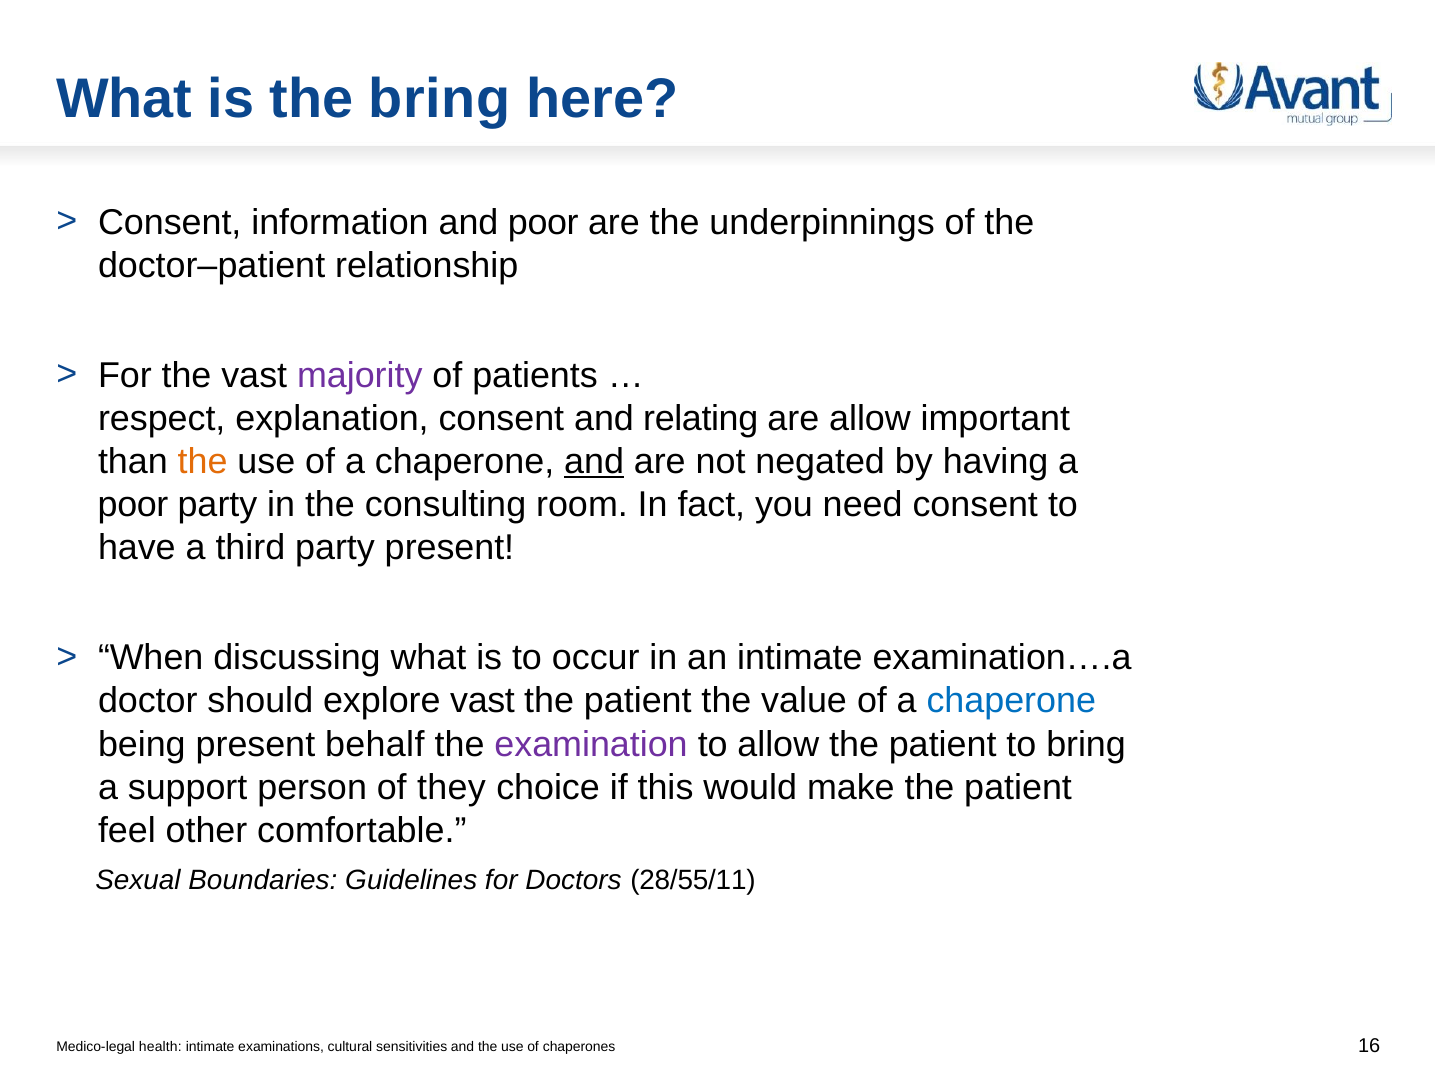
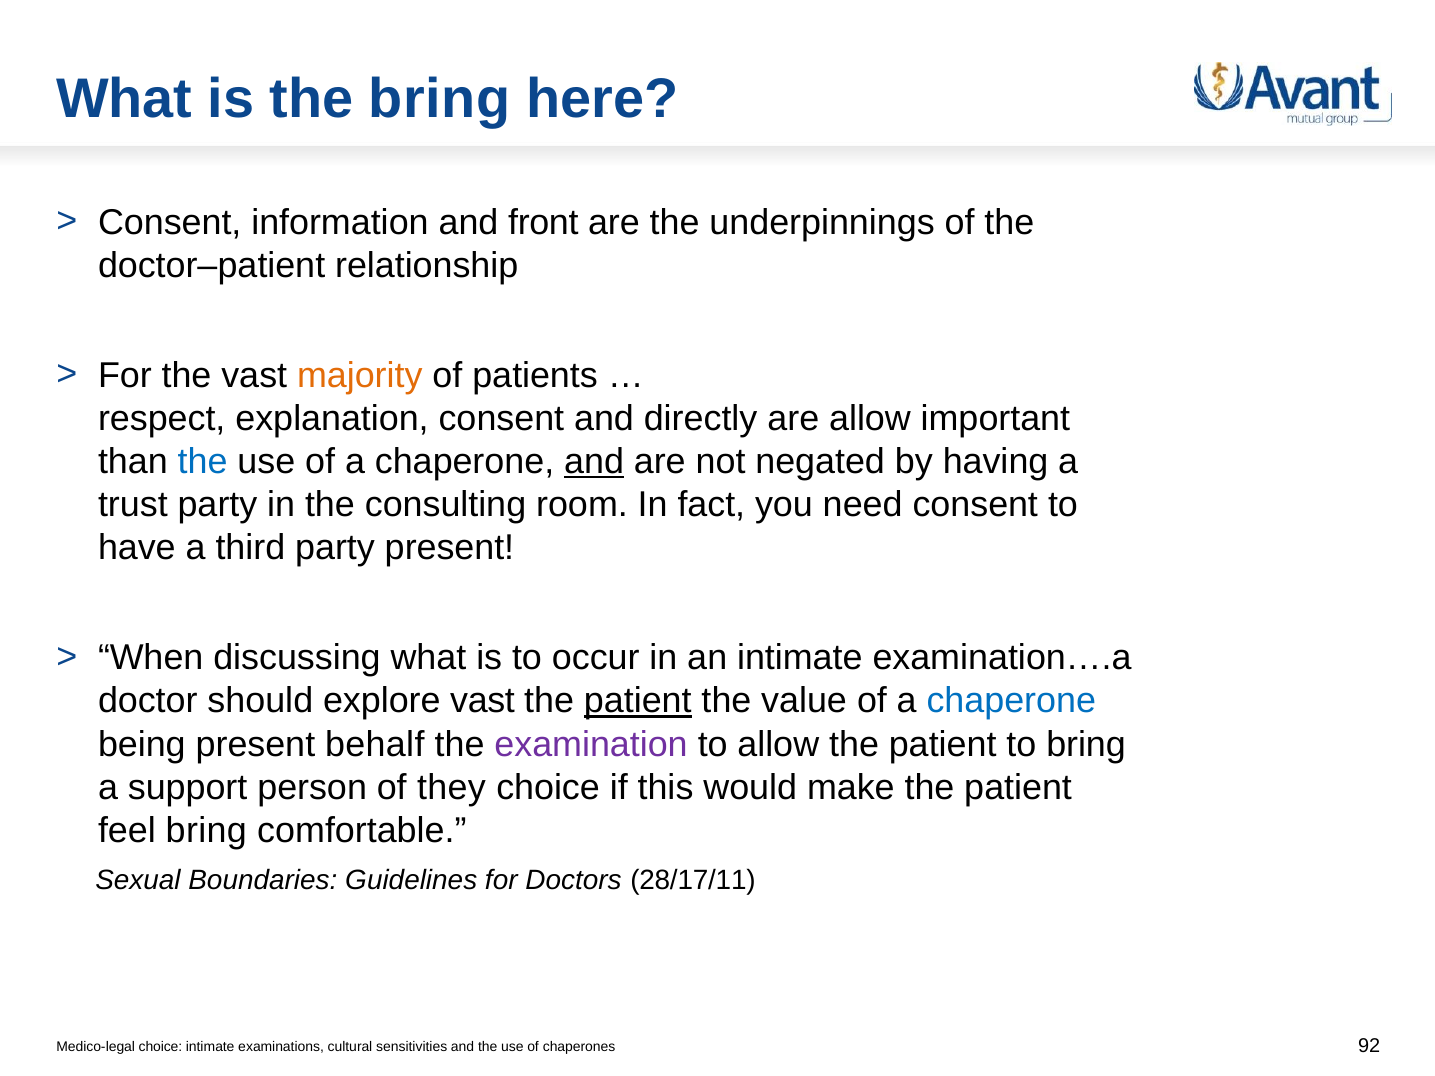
and poor: poor -> front (543, 223)
majority colour: purple -> orange (360, 376)
relating: relating -> directly (701, 419)
the colour: orange -> blue (203, 462)
poor: poor -> trust (133, 505)
patient underline: none -> present (638, 701)
feel other: other -> bring (206, 830)
28/55/11: 28/55/11 -> 28/17/11 (693, 880)
Medico-legal health: health -> choice (160, 1047)
16: 16 -> 92 (1369, 1046)
